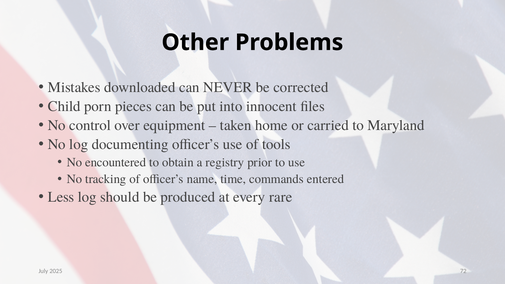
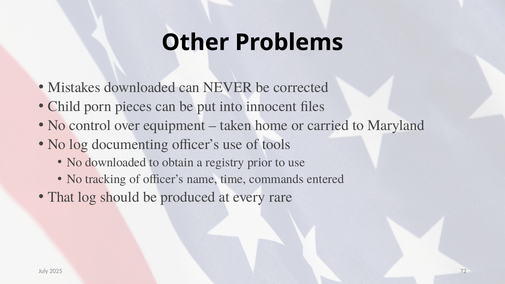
No encountered: encountered -> downloaded (116, 162)
Less: Less -> That (61, 197)
